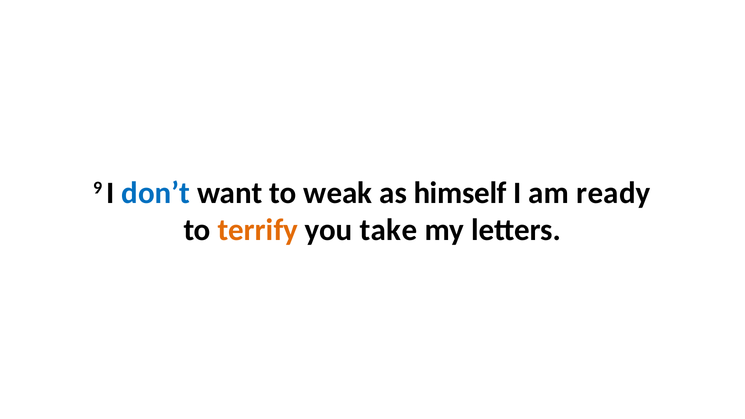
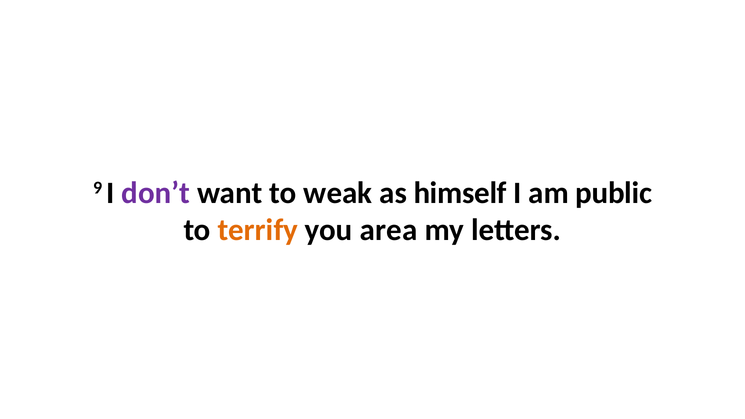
don’t colour: blue -> purple (156, 193)
ready: ready -> public (614, 193)
take: take -> area (388, 230)
